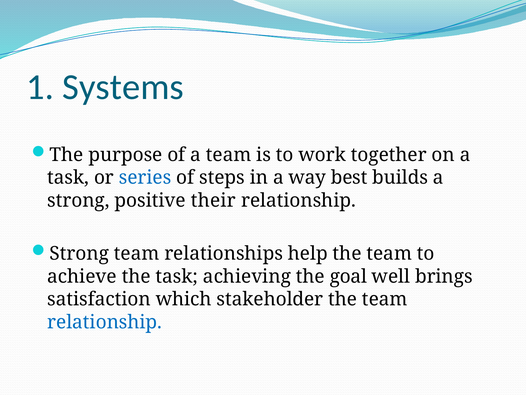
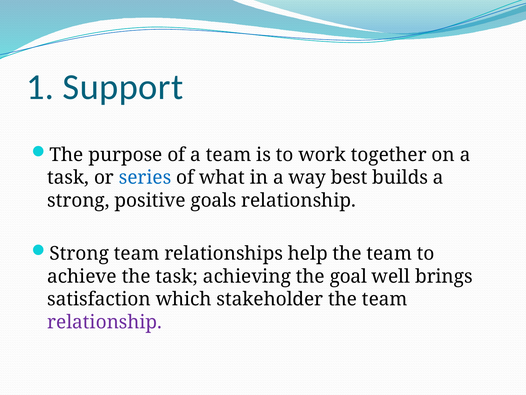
Systems: Systems -> Support (123, 87)
steps: steps -> what (222, 177)
their: their -> goals (213, 200)
relationship colour: blue -> purple (105, 322)
